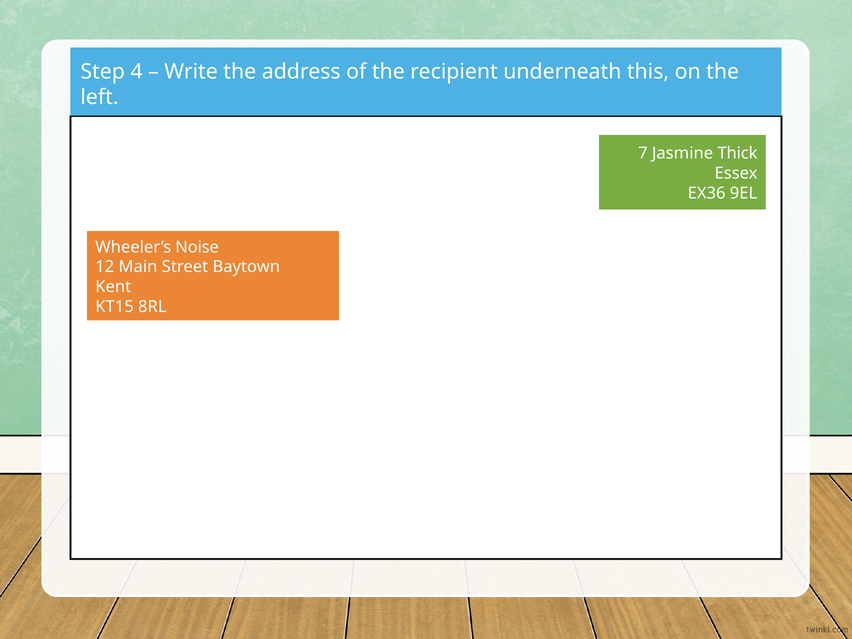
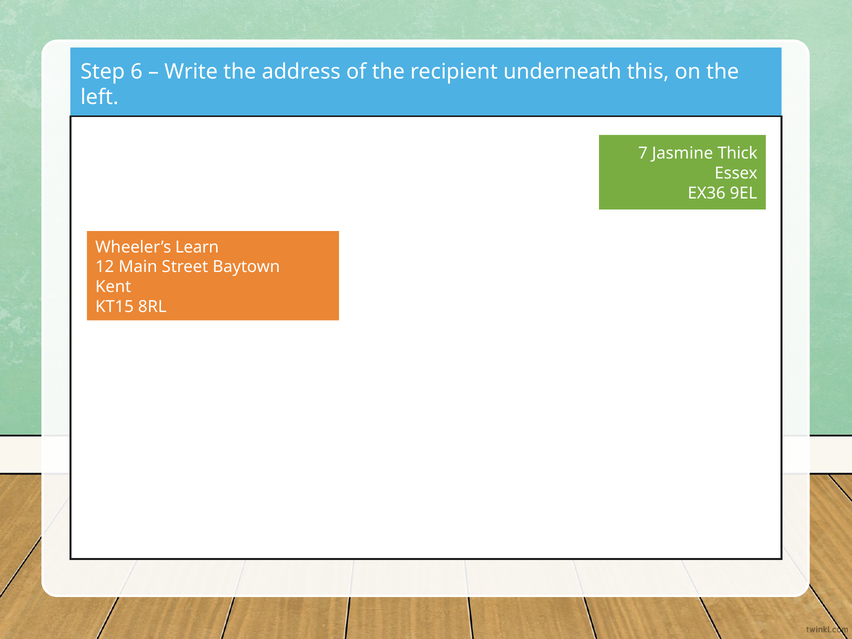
4: 4 -> 6 (136, 72)
Noise: Noise -> Learn (197, 247)
